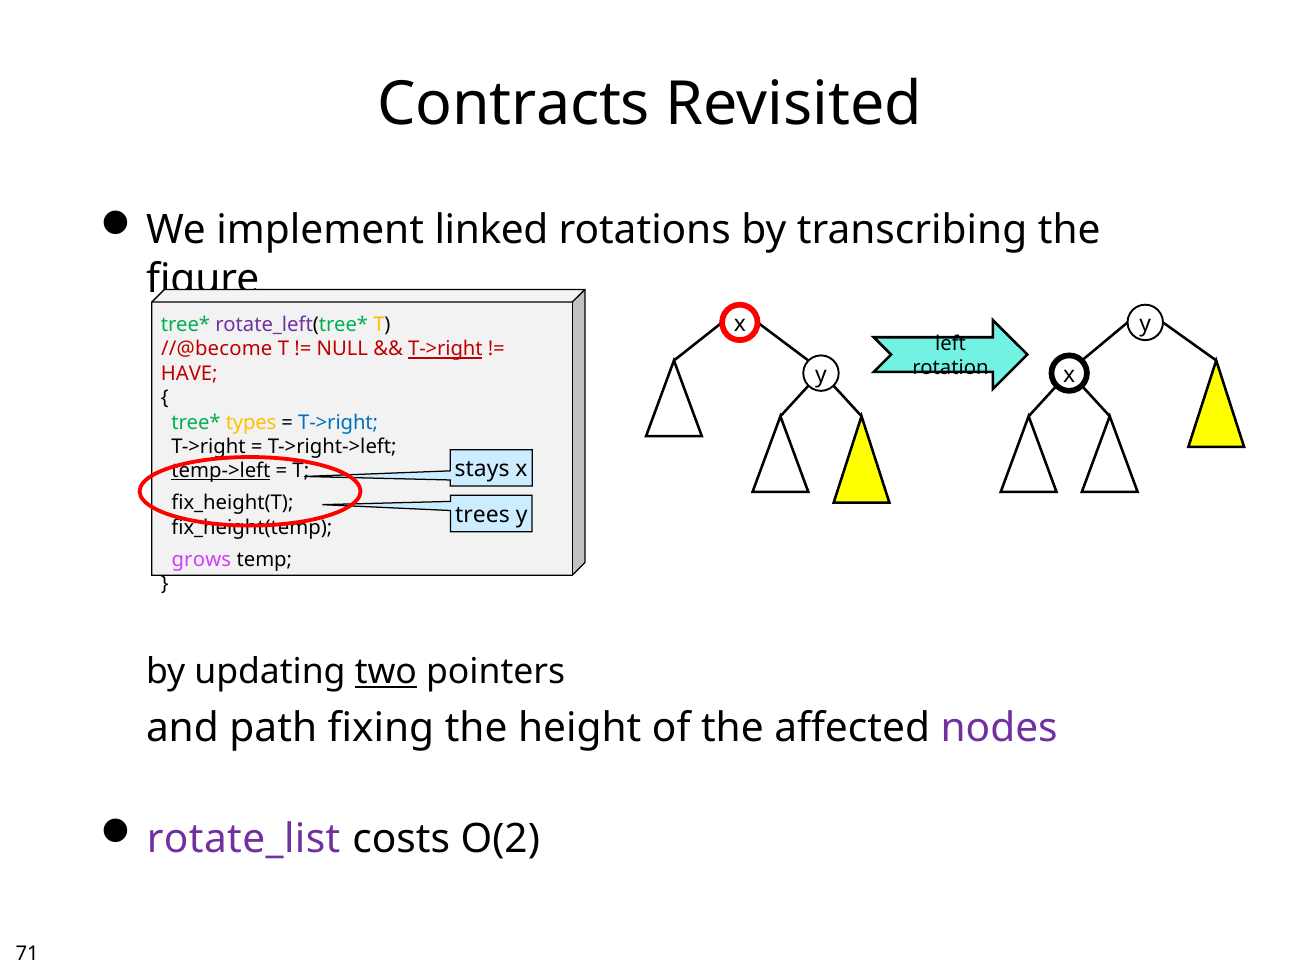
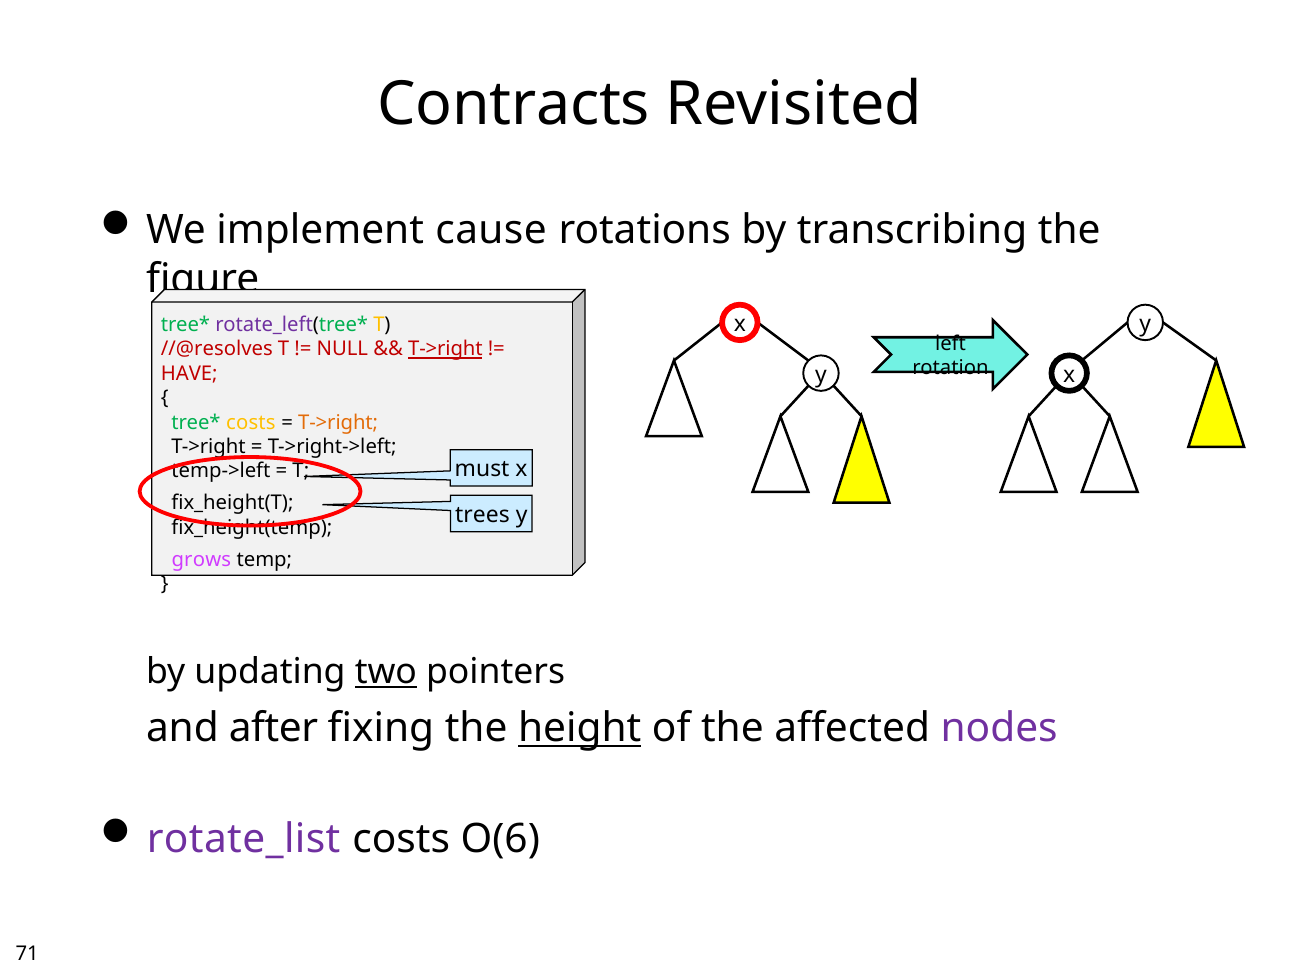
linked: linked -> cause (491, 230)
//@become: //@become -> //@resolves (217, 349)
types: types -> costs (251, 422)
T->right colour: blue -> orange (338, 422)
stays: stays -> must (482, 469)
temp->left underline: present -> none (221, 471)
path: path -> after (274, 728)
height underline: none -> present (580, 728)
O(2: O(2 -> O(6 (500, 839)
